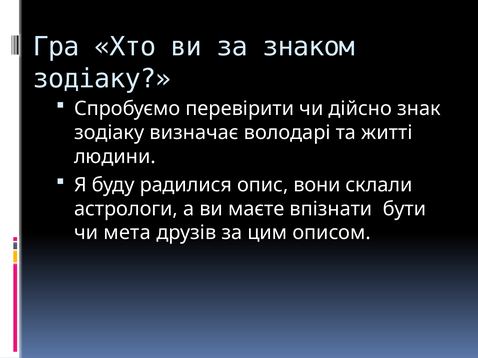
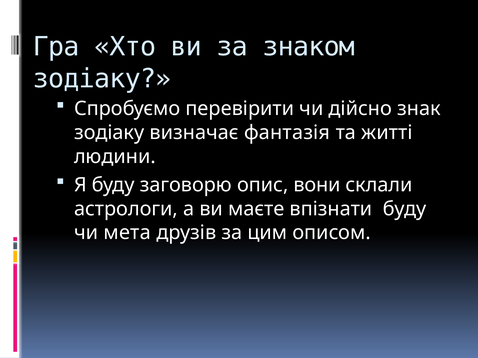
володарі: володарі -> фантазія (287, 133)
радилися: радилися -> заговорю (186, 185)
впізнати бути: бути -> буду (404, 209)
